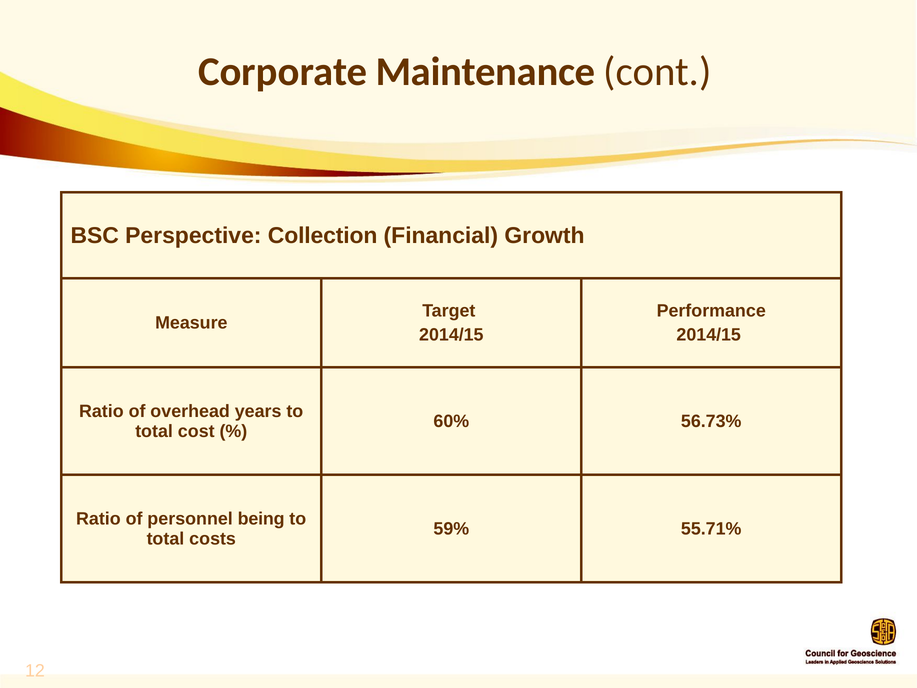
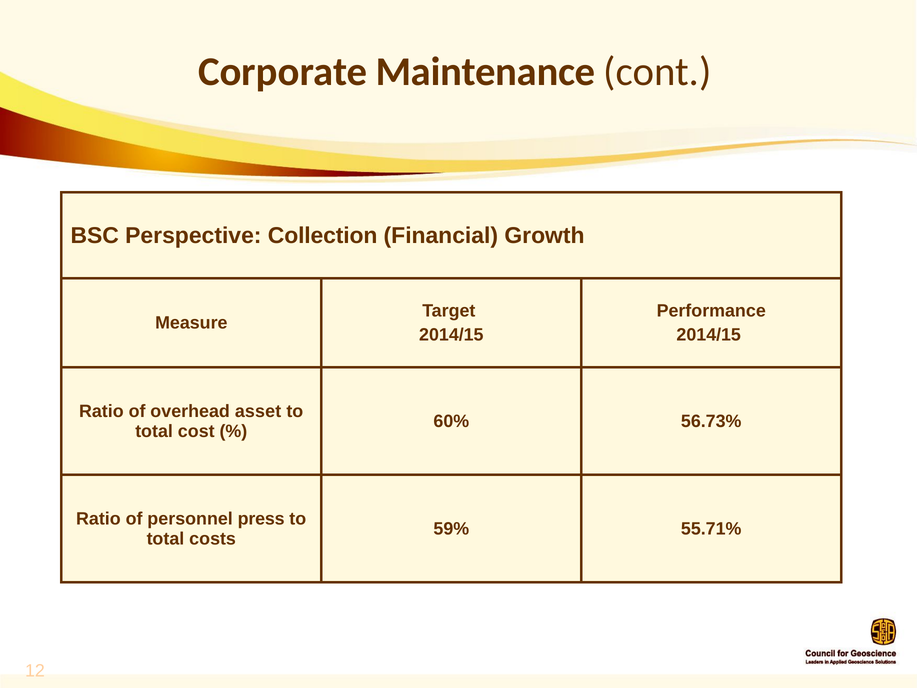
years: years -> asset (258, 411)
being: being -> press (261, 519)
